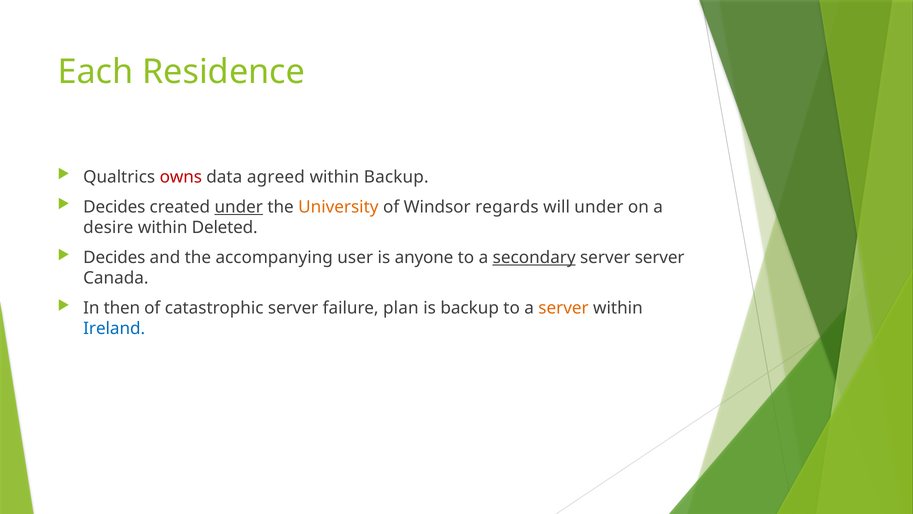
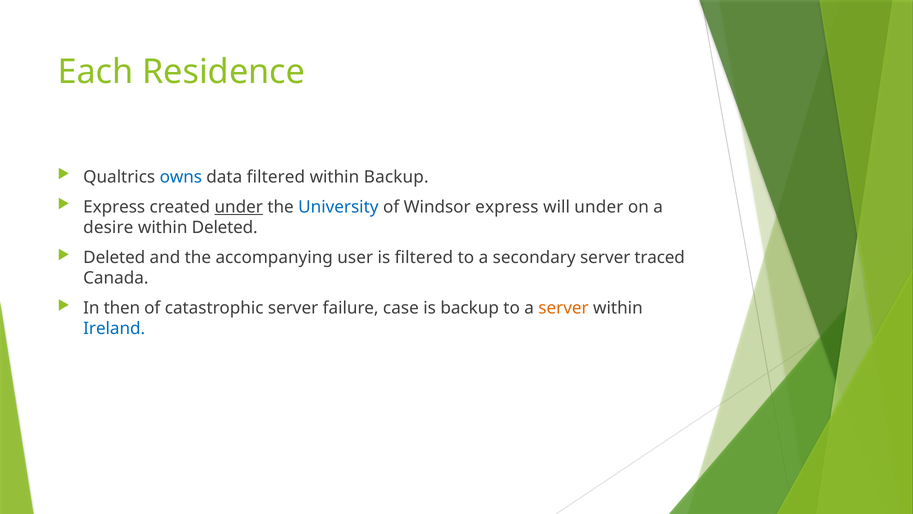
owns colour: red -> blue (181, 177)
data agreed: agreed -> filtered (276, 177)
Decides: Decides -> Express (114, 207)
University colour: orange -> blue (338, 207)
Windsor regards: regards -> express (507, 207)
Decides: Decides -> Deleted (114, 257)
is anyone: anyone -> filtered (424, 257)
secondary underline: present -> none (534, 257)
server server: server -> traced (660, 257)
plan: plan -> case (401, 308)
